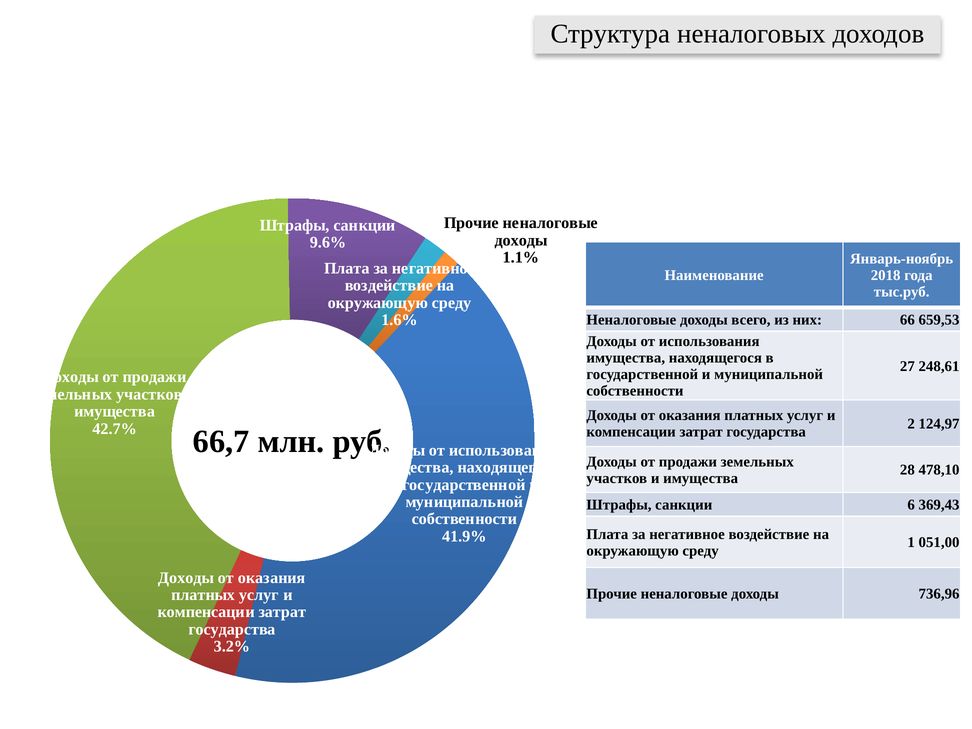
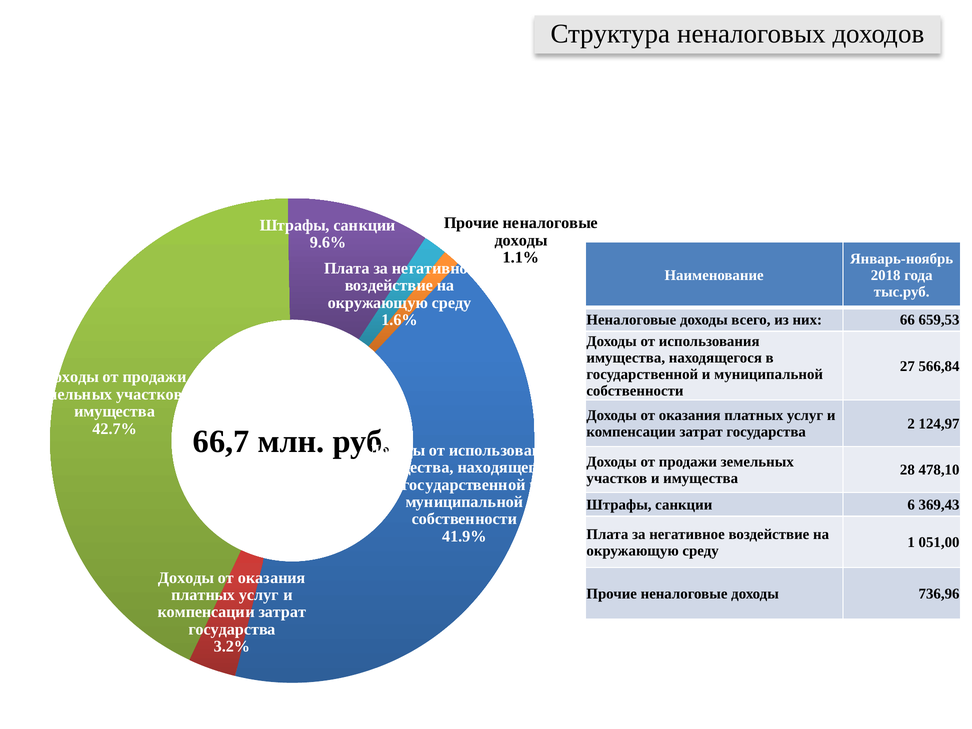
248,61: 248,61 -> 566,84 (939, 366)
